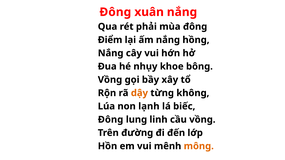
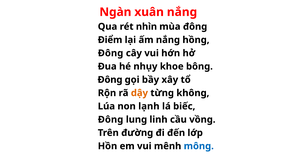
Đông: Đông -> Ngàn (115, 12)
phải: phải -> nhìn (146, 27)
Nắng: Nắng -> Đông (111, 53)
Vồng: Vồng -> Đông (110, 80)
mông colour: orange -> blue (199, 146)
